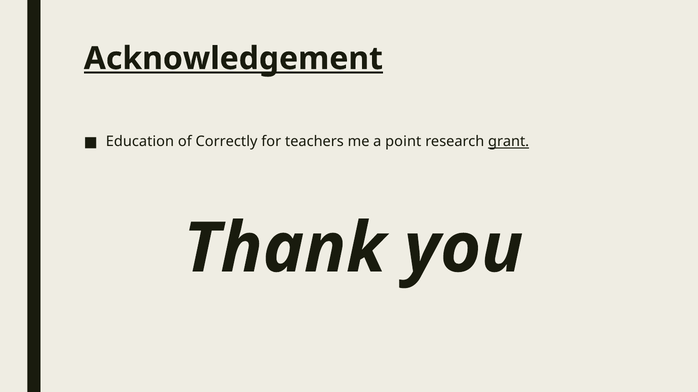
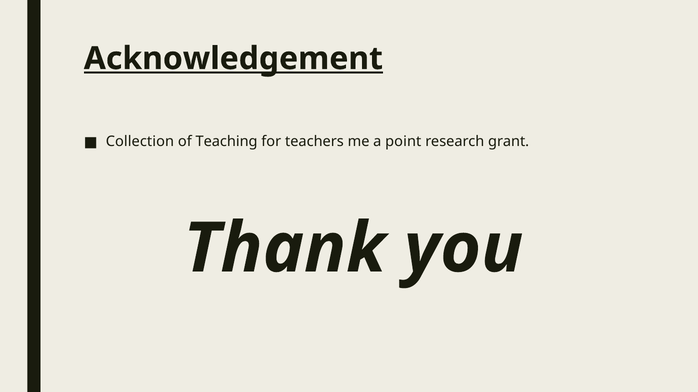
Education: Education -> Collection (140, 142)
Correctly: Correctly -> Teaching (227, 142)
grant underline: present -> none (509, 142)
